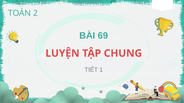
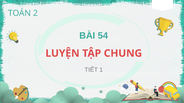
69: 69 -> 54 (103, 36)
